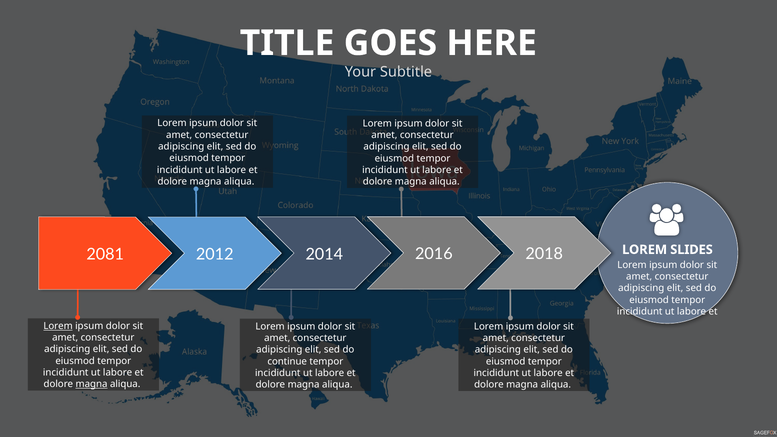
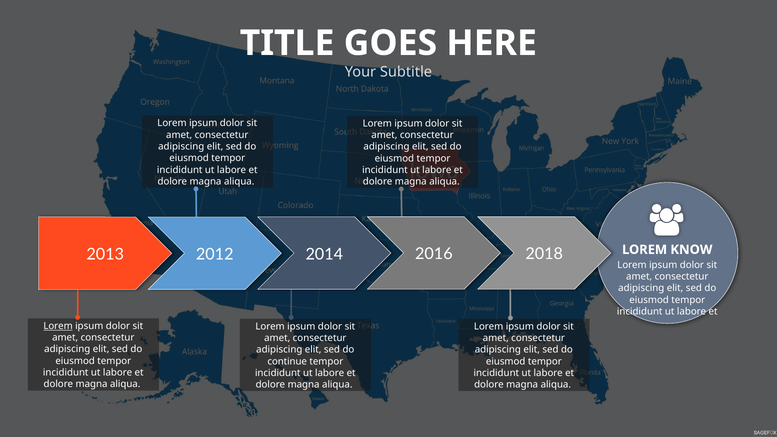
SLIDES: SLIDES -> KNOW (691, 250)
2081: 2081 -> 2013 (105, 254)
magna underline: present -> none (92, 384)
